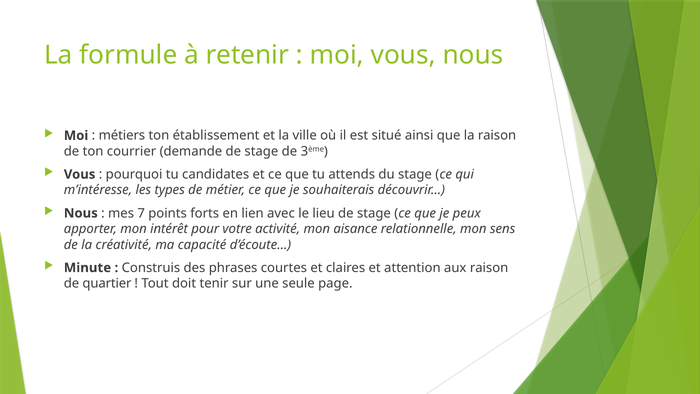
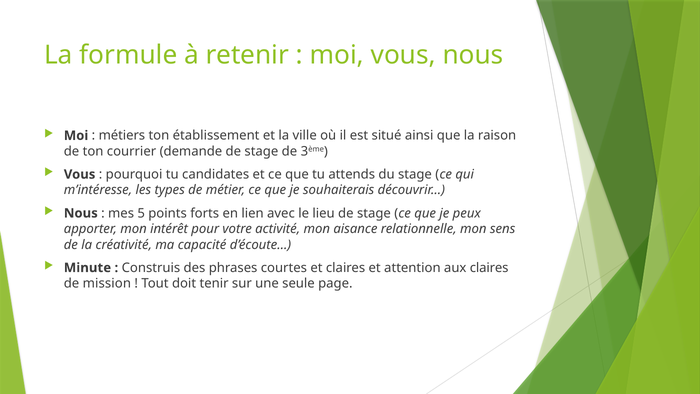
7: 7 -> 5 (141, 213)
aux raison: raison -> claires (489, 268)
quartier: quartier -> mission (107, 283)
